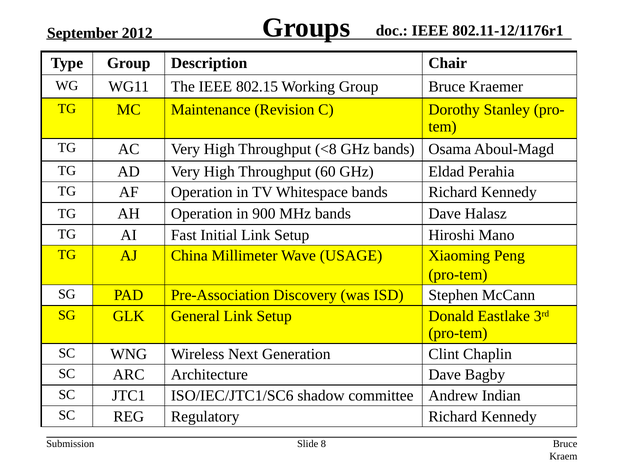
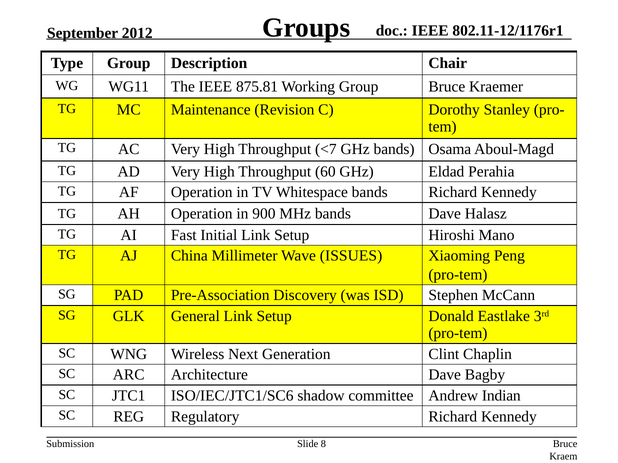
802.15: 802.15 -> 875.81 (257, 87)
<8: <8 -> <7 (326, 149)
USAGE: USAGE -> ISSUES (351, 256)
